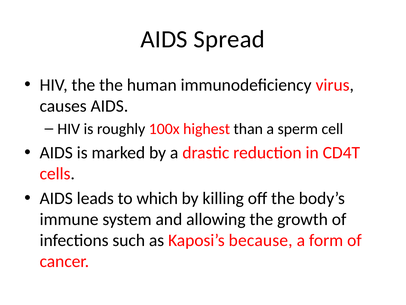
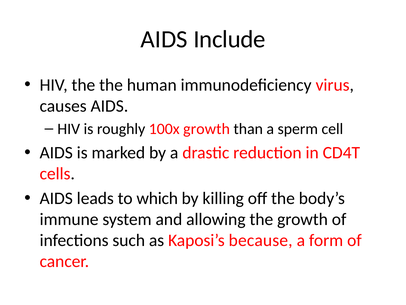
Spread: Spread -> Include (229, 39)
100x highest: highest -> growth (207, 129)
